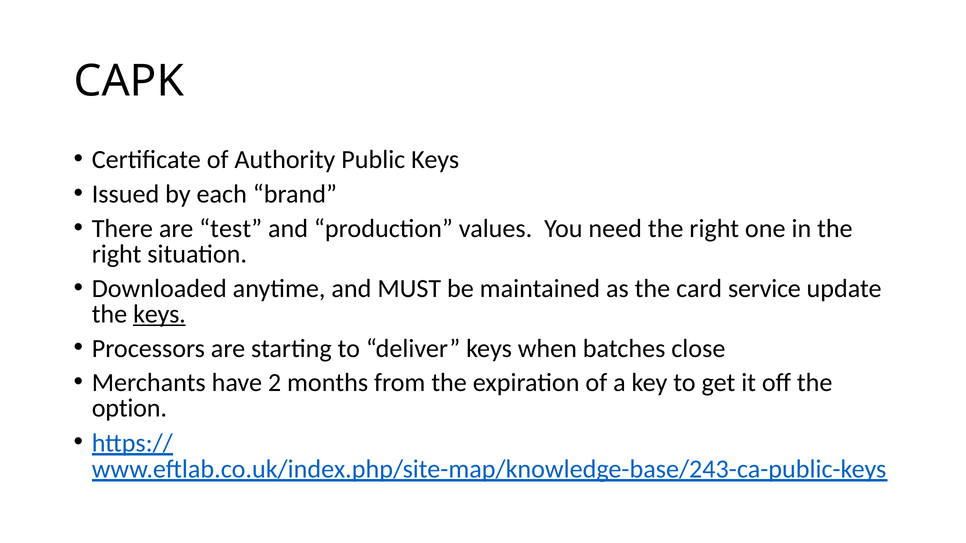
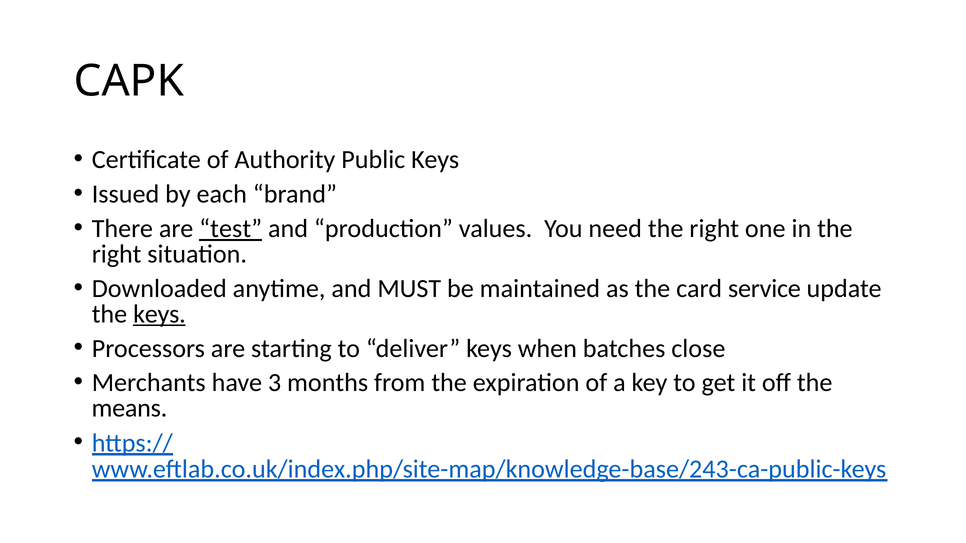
test underline: none -> present (231, 229)
2: 2 -> 3 (275, 383)
option: option -> means (129, 408)
